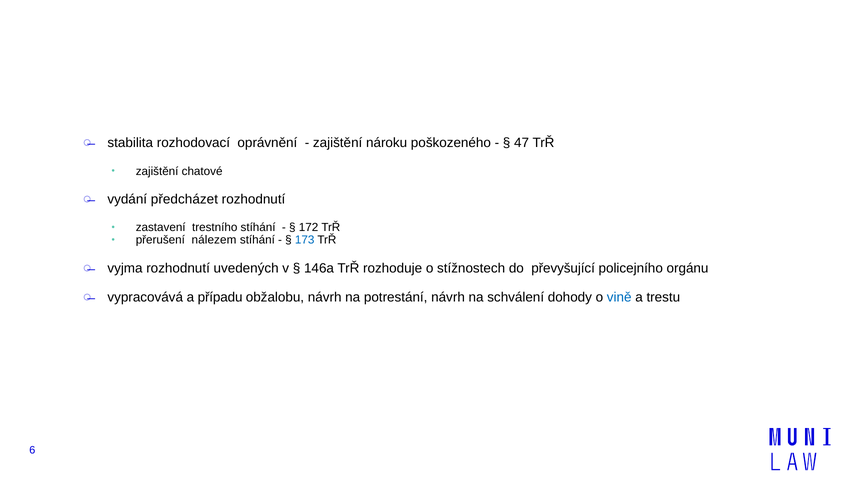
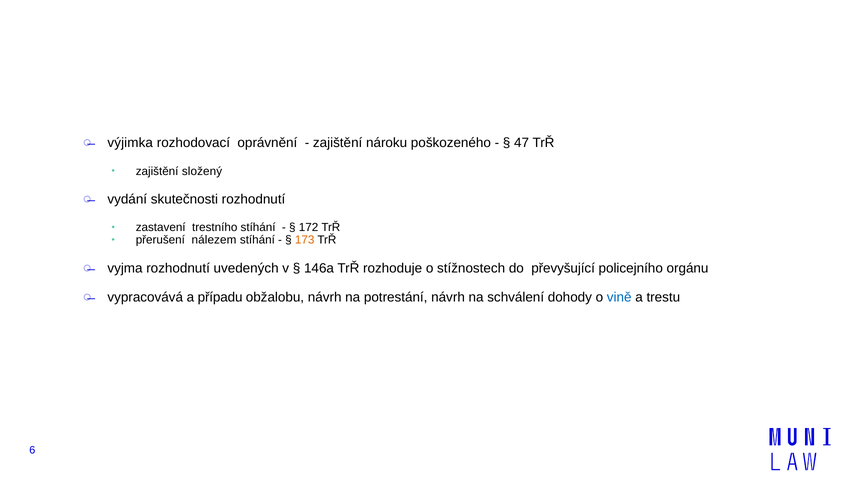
stabilita: stabilita -> výjimka (130, 143)
chatové: chatové -> složený (202, 171)
předcházet: předcházet -> skutečnosti (184, 199)
173 colour: blue -> orange (305, 240)
